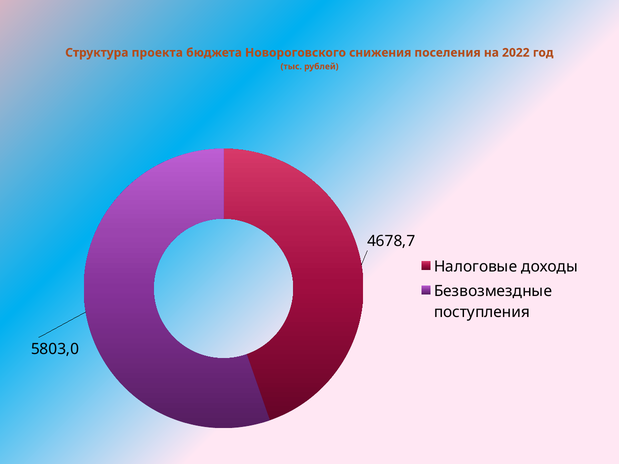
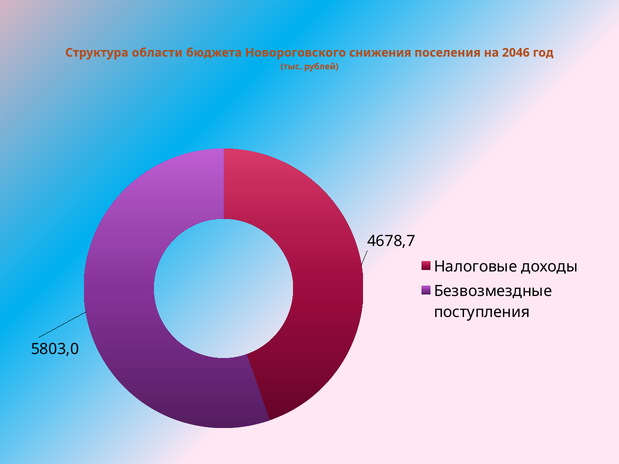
проекта: проекта -> области (157, 53)
2022: 2022 -> 2046 (516, 53)
